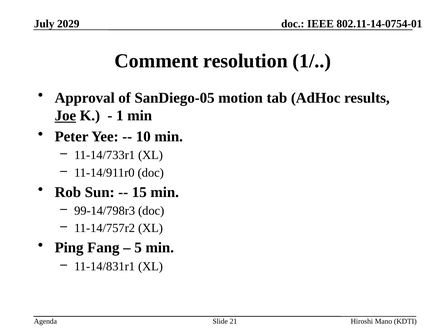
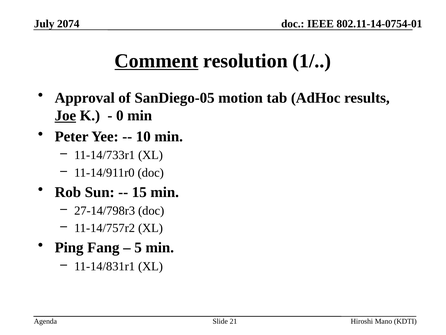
2029: 2029 -> 2074 (68, 24)
Comment underline: none -> present (156, 61)
1: 1 -> 0 (120, 116)
99-14/798r3: 99-14/798r3 -> 27-14/798r3 (105, 210)
